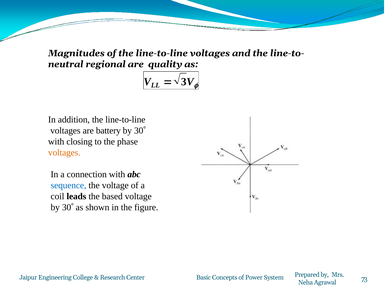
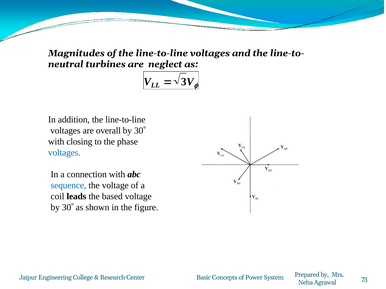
regional: regional -> turbines (106, 64)
quality: quality -> neglect (165, 64)
battery: battery -> overall (108, 131)
voltages colour: orange -> blue (64, 153)
